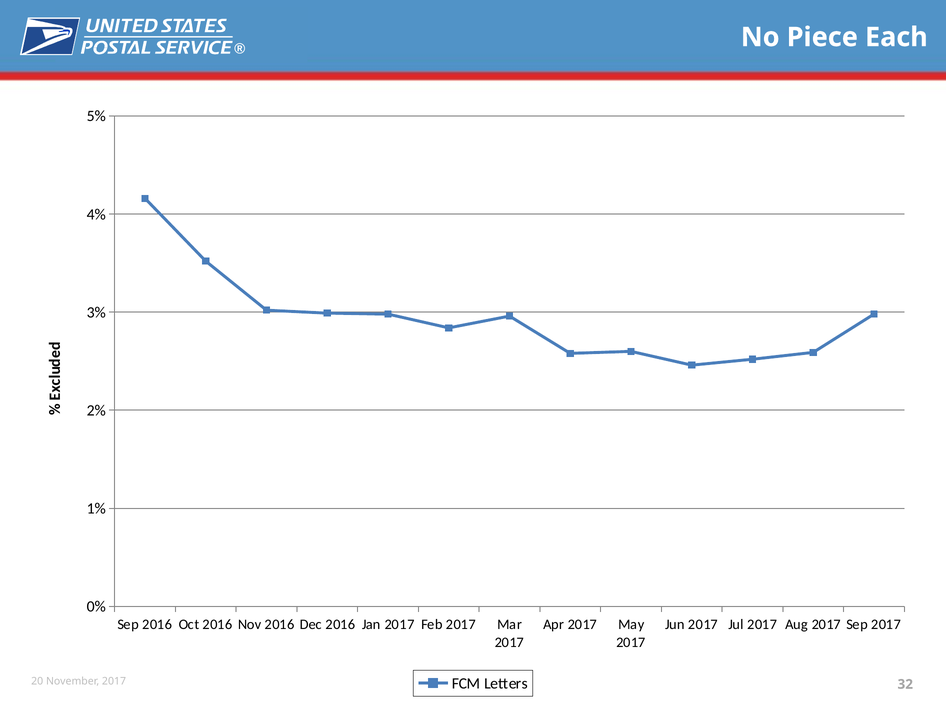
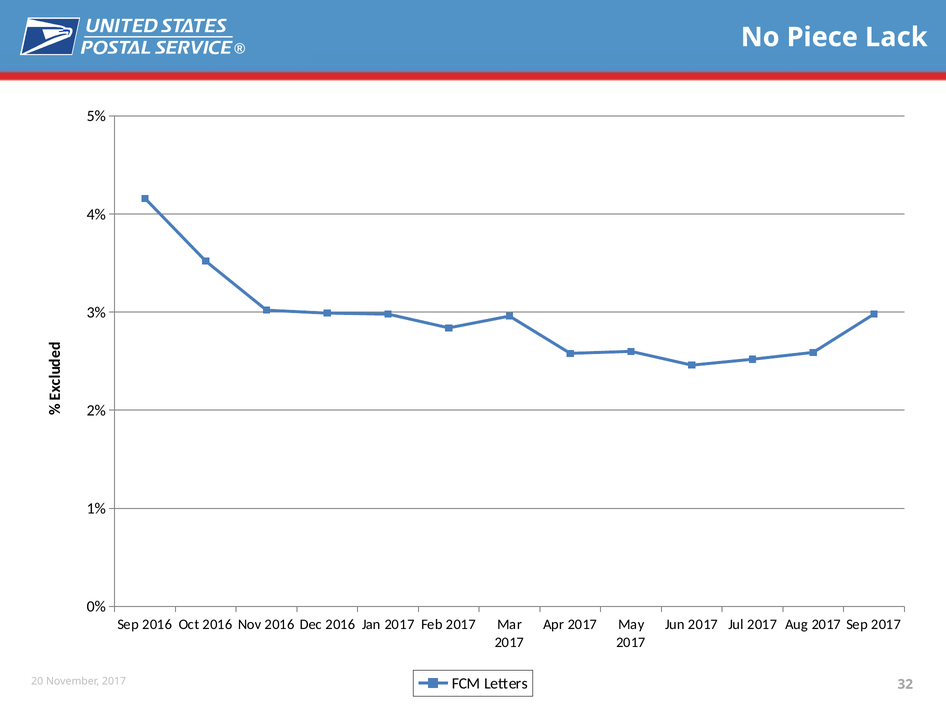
Each: Each -> Lack (896, 37)
